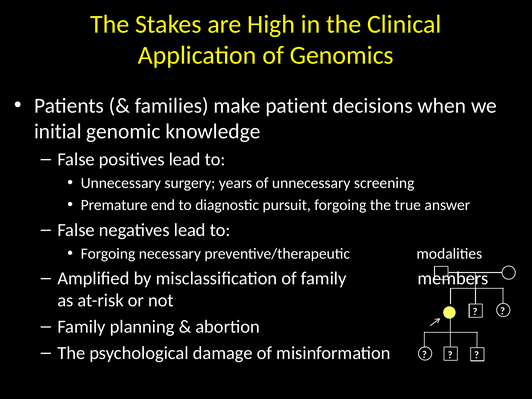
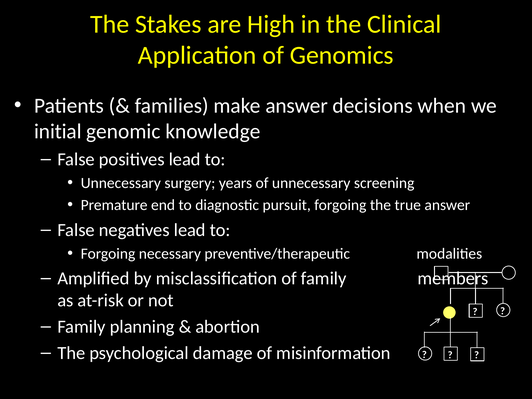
make patient: patient -> answer (297, 106)
